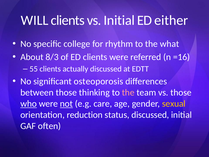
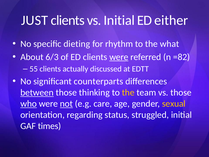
WILL: WILL -> JUST (35, 20)
college: college -> dieting (77, 44)
8/3: 8/3 -> 6/3 (52, 57)
were underline: none -> present (119, 57)
=16: =16 -> =82 (181, 57)
osteoporosis: osteoporosis -> counterparts (99, 81)
between underline: none -> present (37, 92)
the colour: pink -> yellow (128, 92)
reduction: reduction -> regarding (85, 115)
status discussed: discussed -> struggled (150, 115)
often: often -> times (50, 126)
